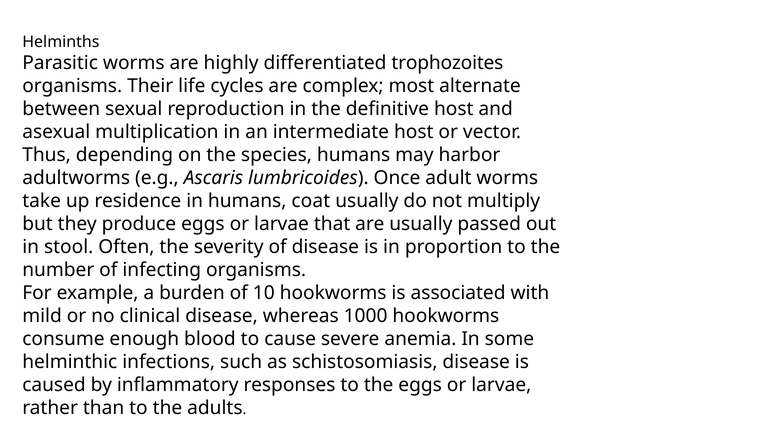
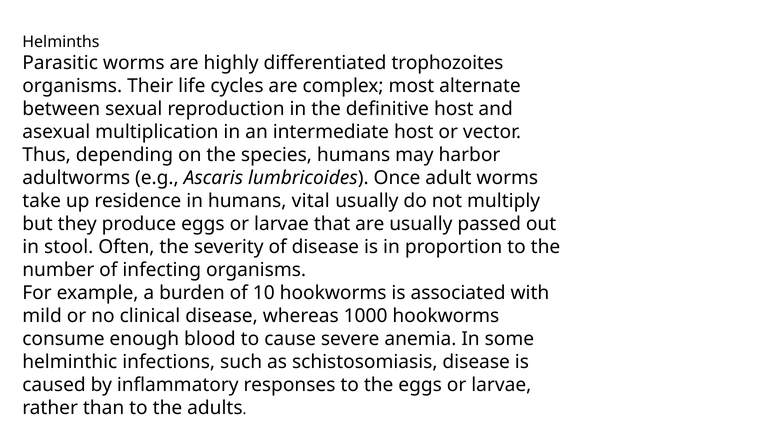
coat: coat -> vital (311, 201)
